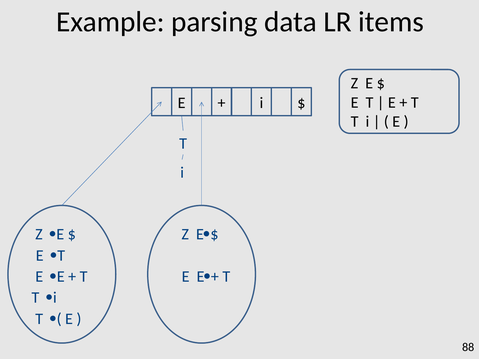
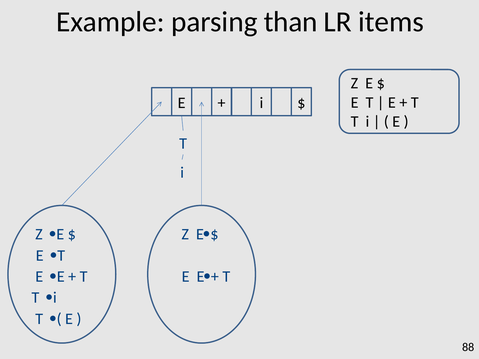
data: data -> than (291, 22)
